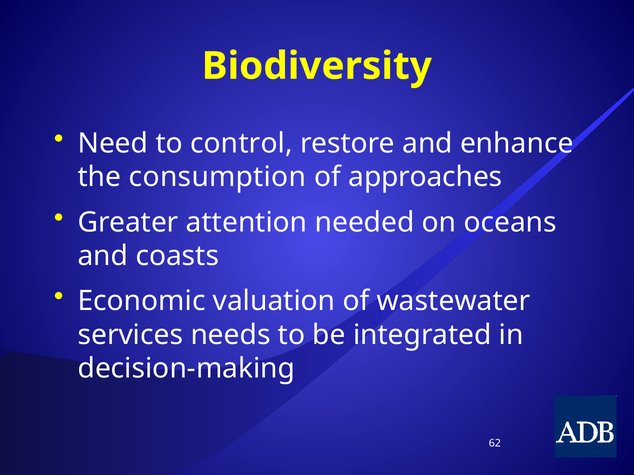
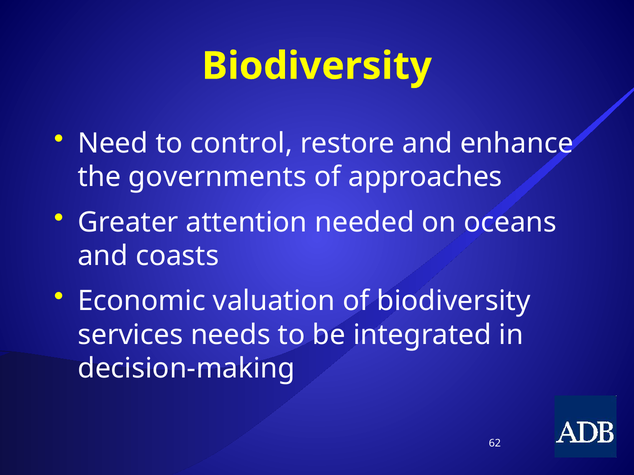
consumption: consumption -> governments (218, 177)
of wastewater: wastewater -> biodiversity (454, 301)
